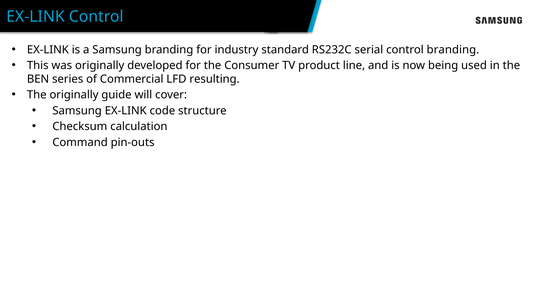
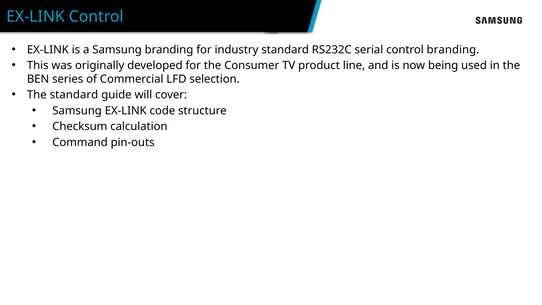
resulting: resulting -> selection (215, 79)
The originally: originally -> standard (74, 95)
